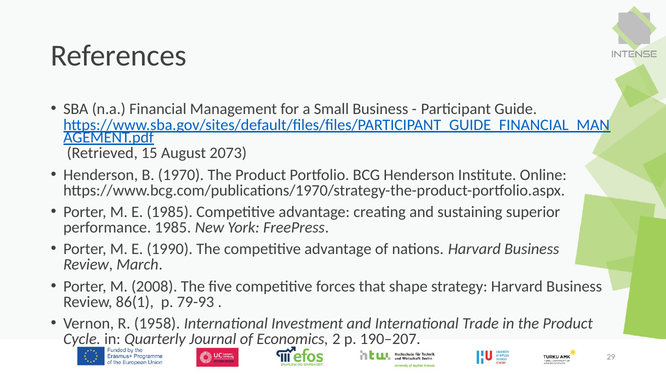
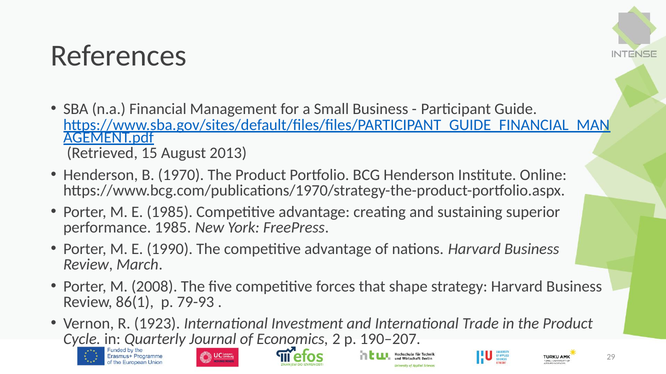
2073: 2073 -> 2013 (228, 153)
1958: 1958 -> 1923 (157, 324)
